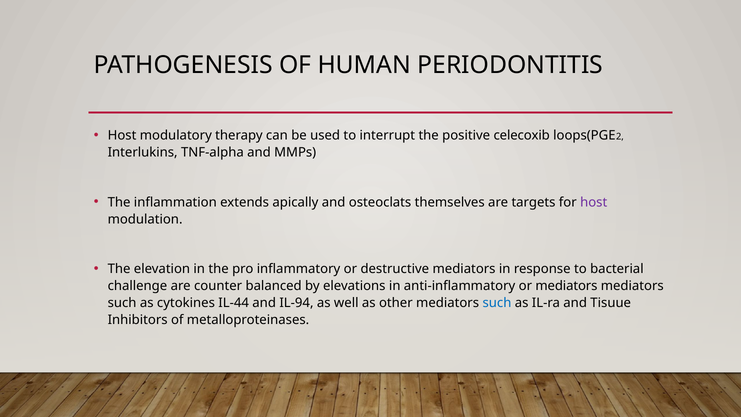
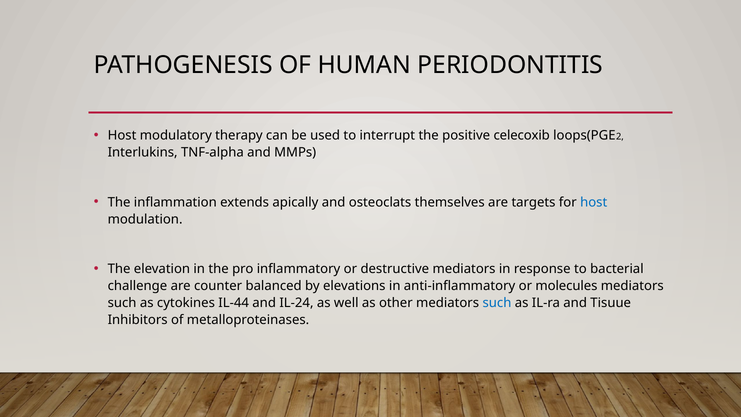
host colour: purple -> blue (594, 202)
or mediators: mediators -> molecules (566, 286)
IL-94: IL-94 -> IL-24 (296, 303)
